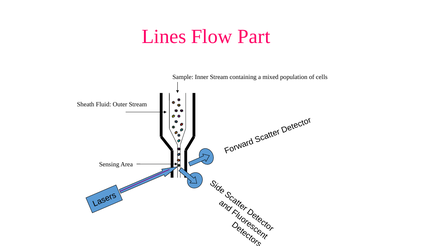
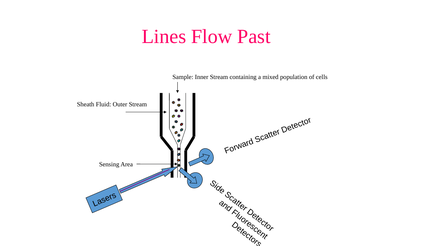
Part: Part -> Past (254, 37)
